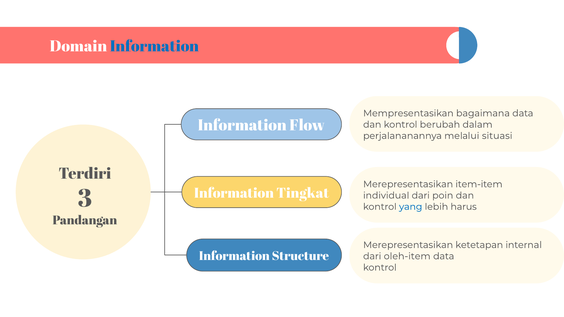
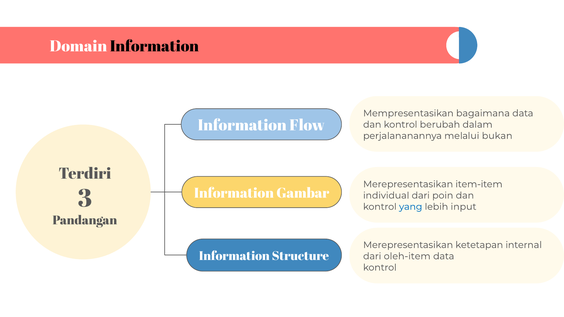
Information colour: blue -> black (154, 46)
situasi: situasi -> bukan (497, 136)
Tingkat: Tingkat -> Gambar (303, 193)
harus: harus -> input (464, 207)
